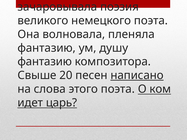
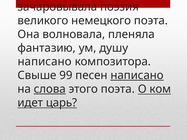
фантазию: фантазию -> написано (45, 62)
20: 20 -> 99 (66, 75)
слова underline: none -> present (50, 89)
